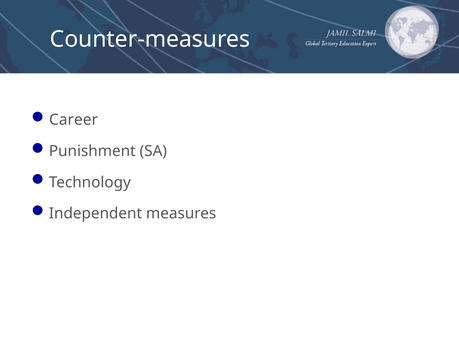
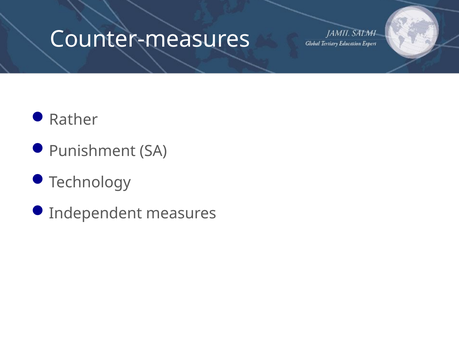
Career: Career -> Rather (73, 120)
